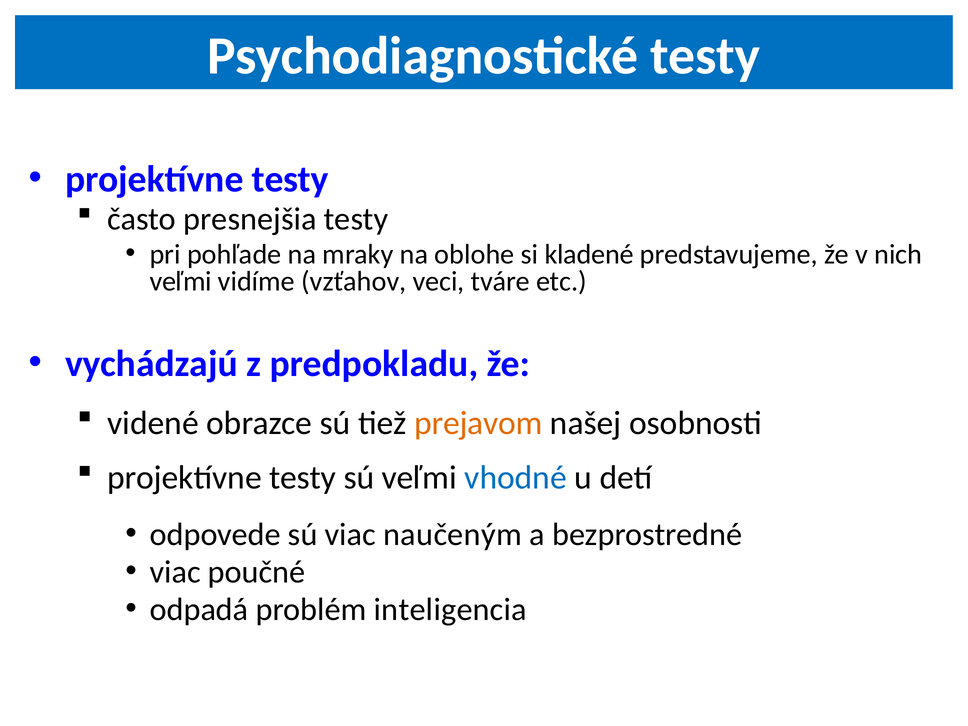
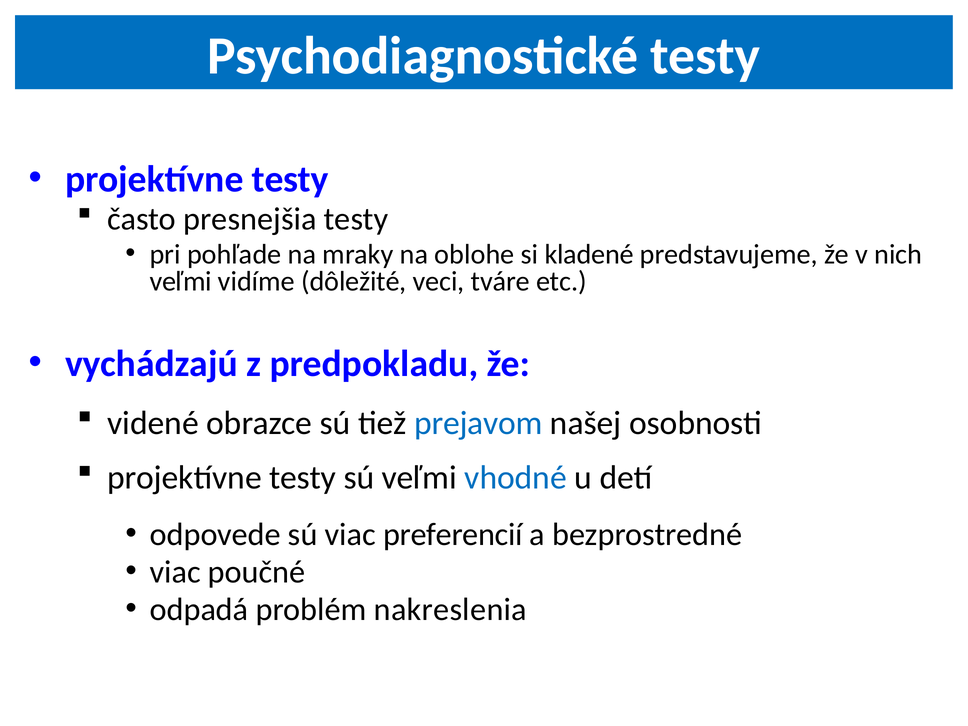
vzťahov: vzťahov -> dôležité (354, 281)
prejavom colour: orange -> blue (478, 423)
naučeným: naučeným -> preferencií (453, 535)
inteligencia: inteligencia -> nakreslenia (450, 609)
